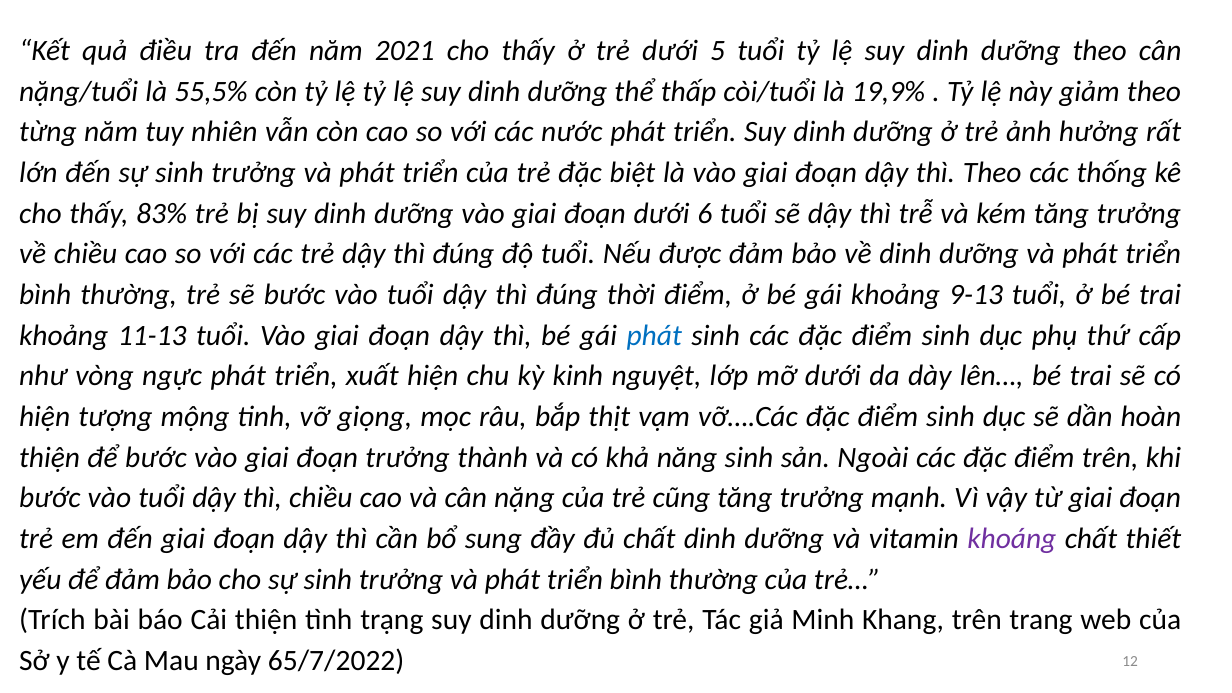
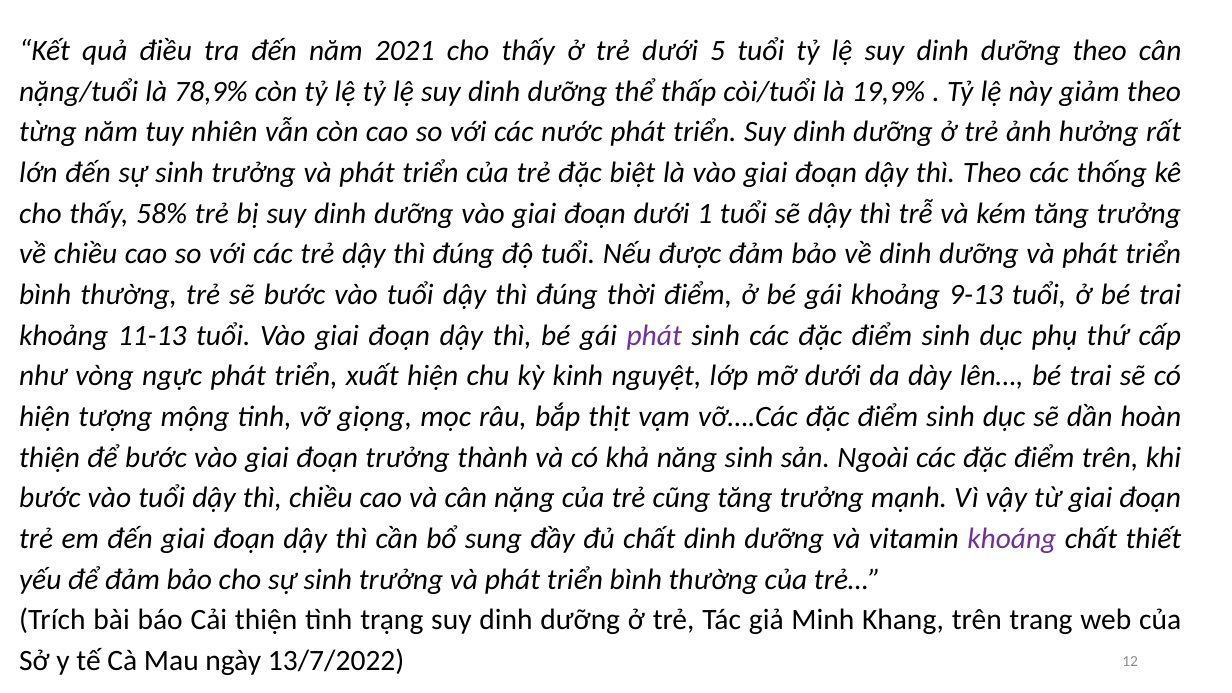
55,5%: 55,5% -> 78,9% (211, 91)
83%: 83% -> 58% (162, 213)
6: 6 -> 1 (705, 213)
phát colour: blue -> purple (654, 335)
65/7/2022: 65/7/2022 -> 13/7/2022 (336, 661)
